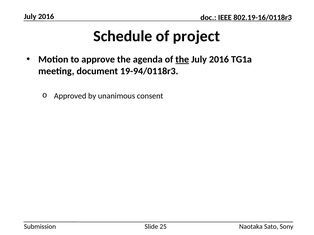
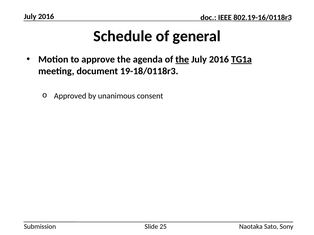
project: project -> general (197, 36)
TG1a underline: none -> present (241, 60)
19-94/0118r3: 19-94/0118r3 -> 19-18/0118r3 (149, 71)
